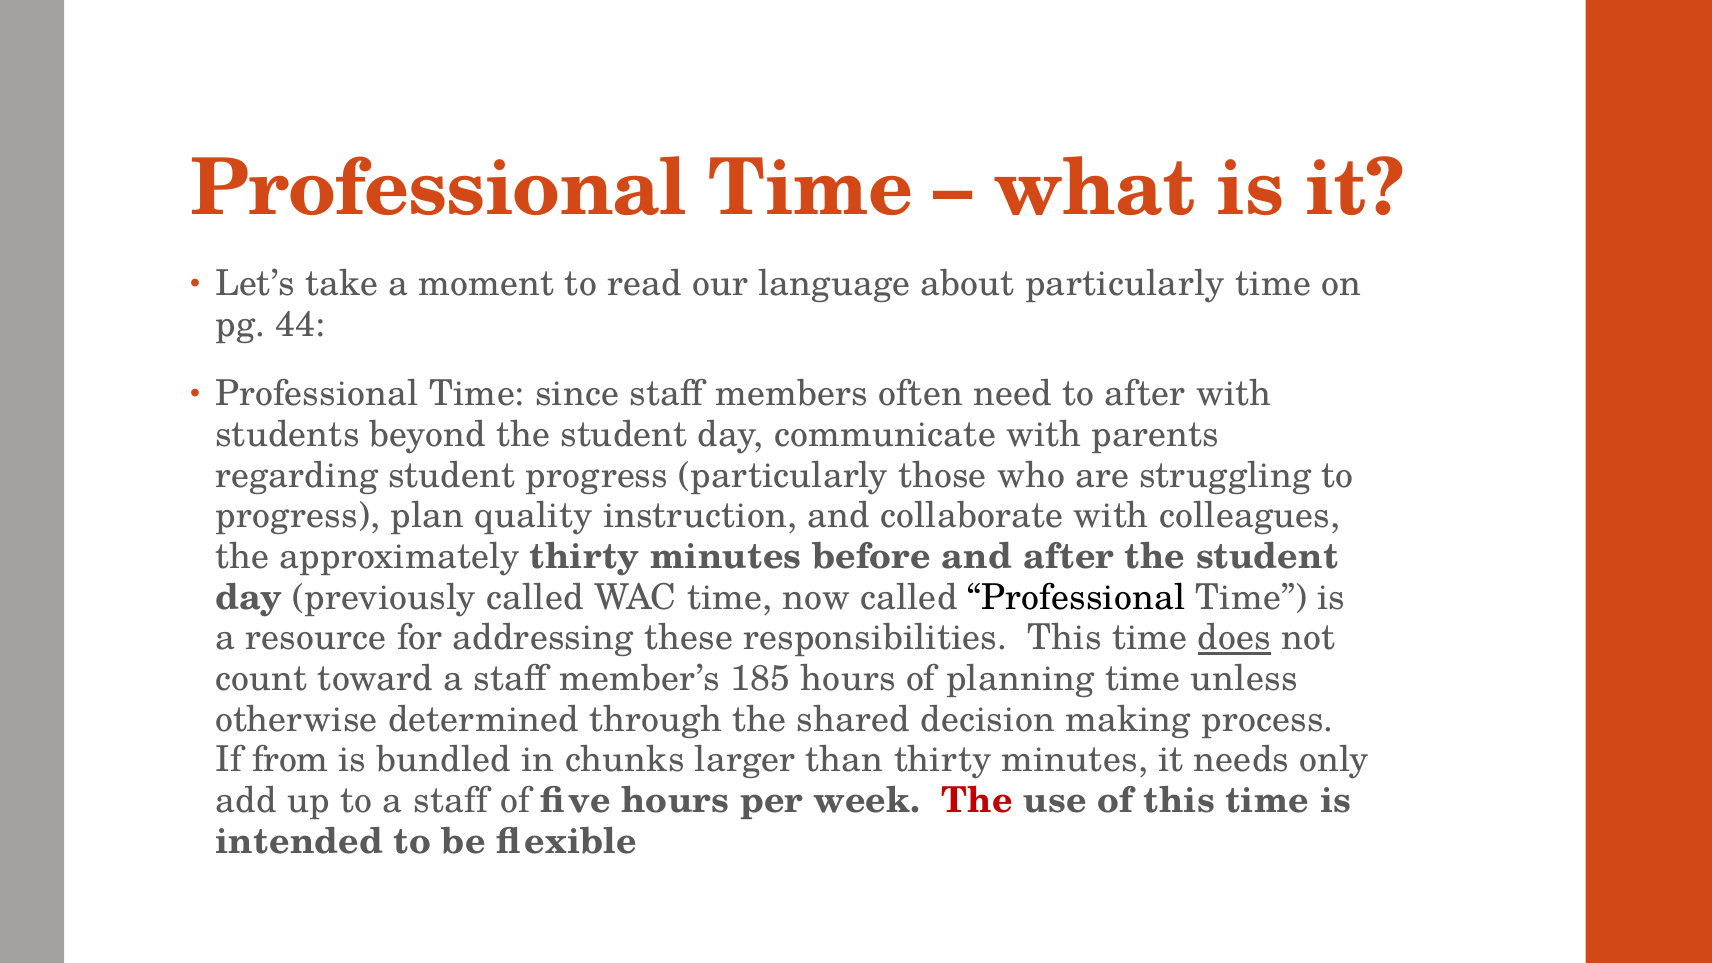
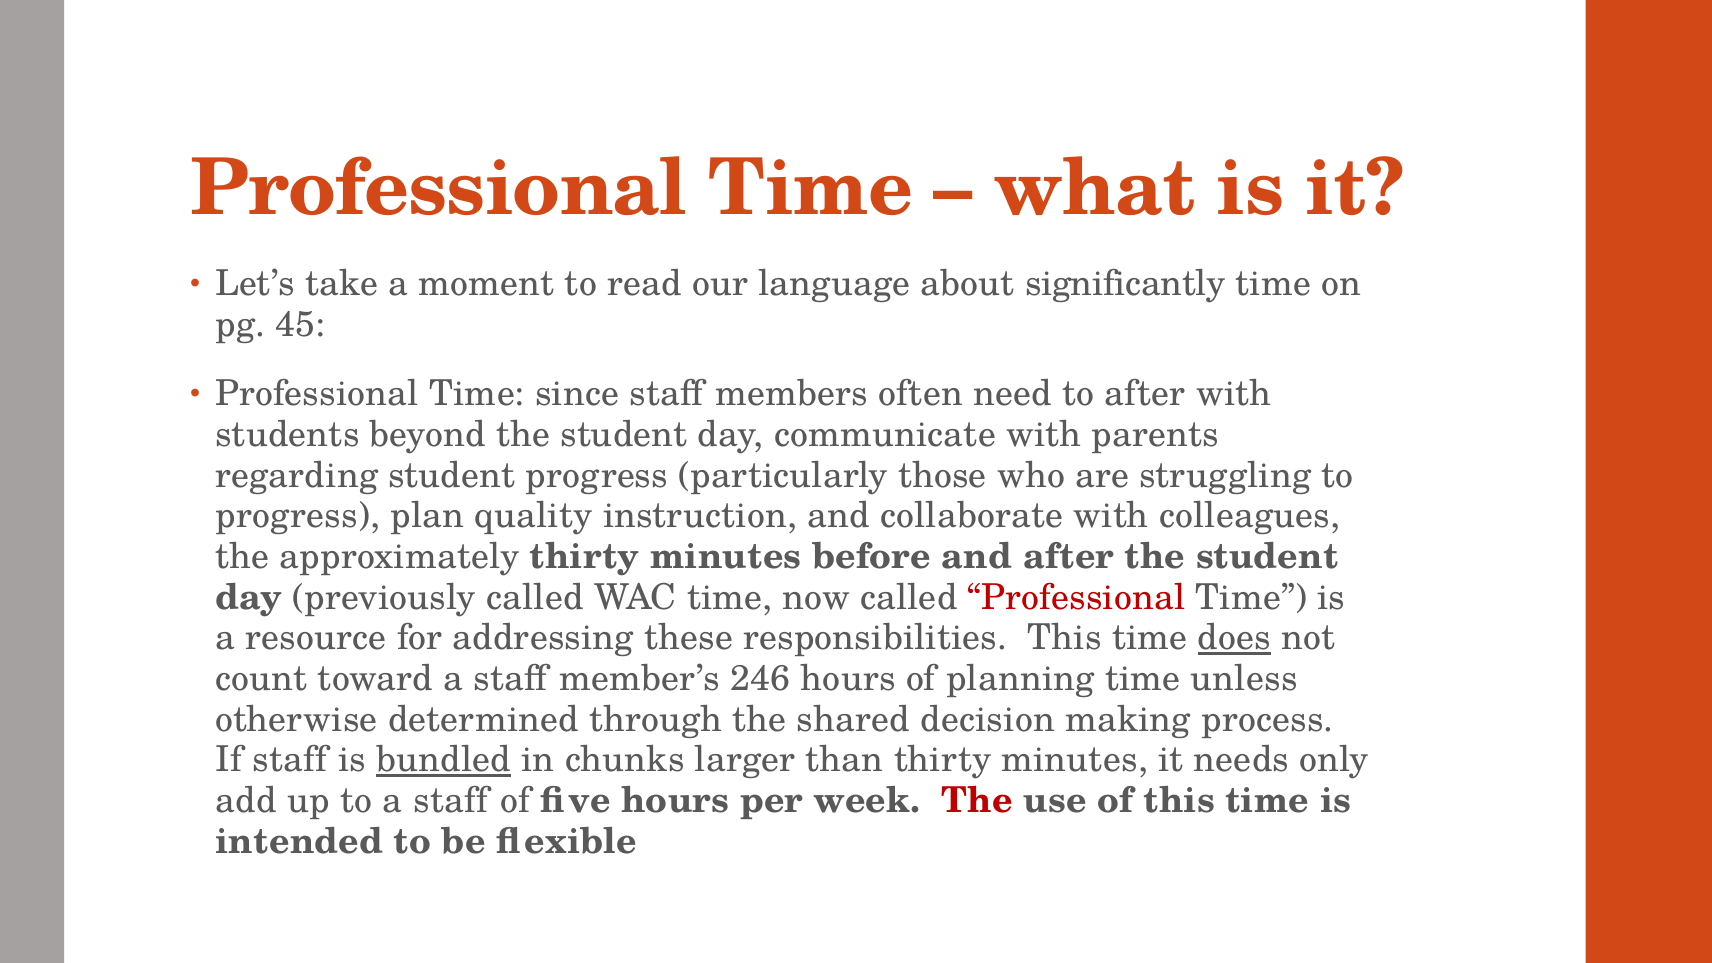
about particularly: particularly -> significantly (1125, 284)
44: 44 -> 45 (301, 325)
Professional colour: black -> red (1077, 597)
185: 185 -> 246 (761, 679)
If from: from -> staff (290, 760)
bundled underline: none -> present (444, 760)
